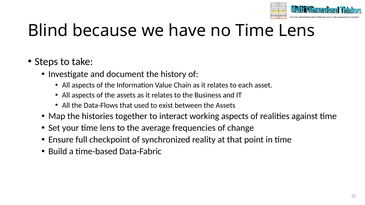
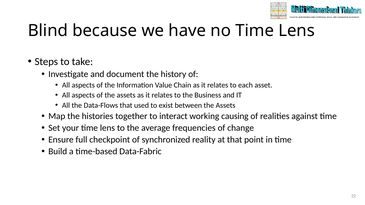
working aspects: aspects -> causing (235, 116)
